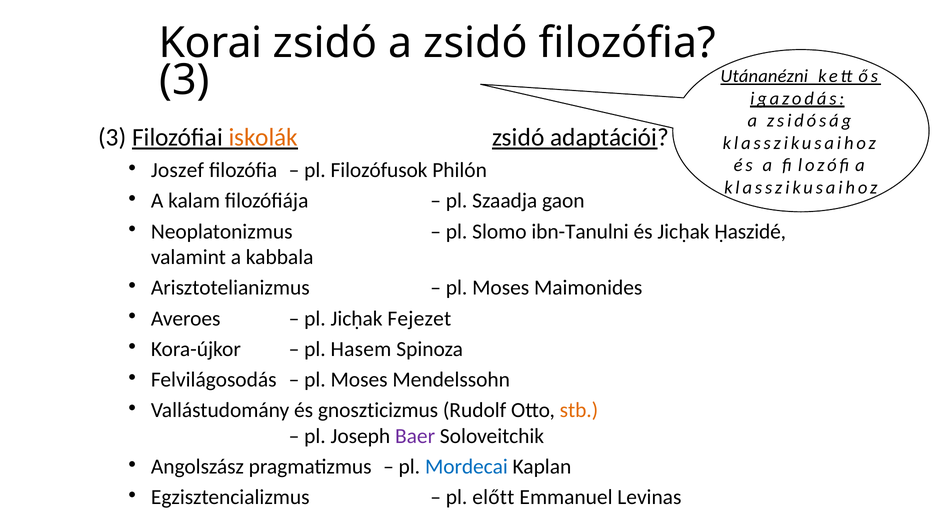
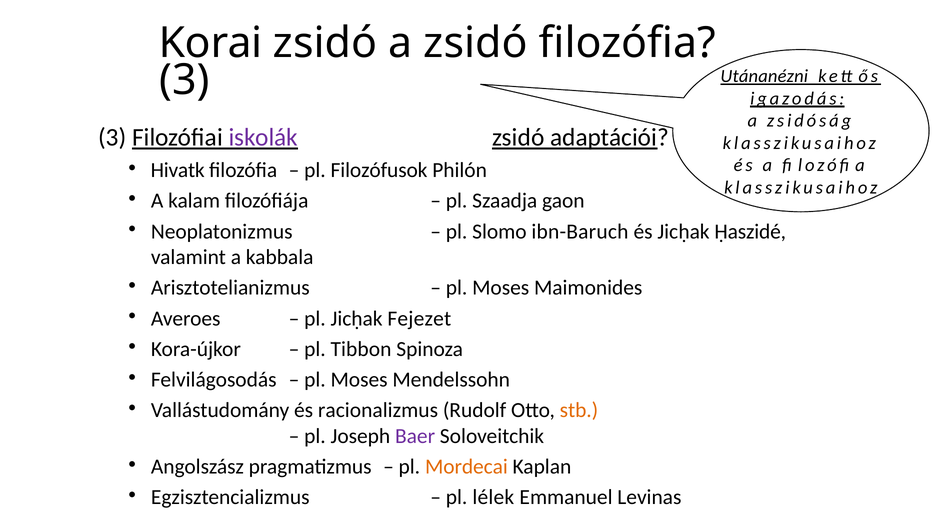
iskolák colour: orange -> purple (263, 138)
Joszef: Joszef -> Hivatk (178, 170)
ibn-Tanulni: ibn-Tanulni -> ibn-Baruch (580, 232)
Hasem: Hasem -> Tibbon (361, 349)
gnoszticizmus: gnoszticizmus -> racionalizmus (378, 410)
Mordecai colour: blue -> orange (466, 467)
előtt: előtt -> lélek (493, 497)
